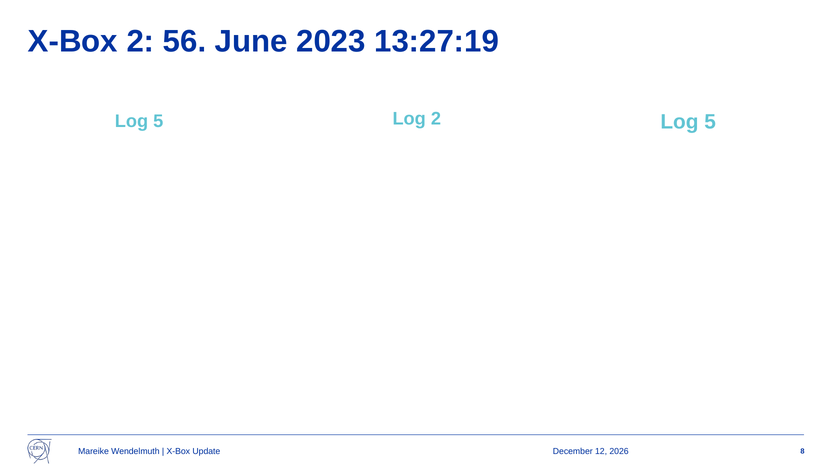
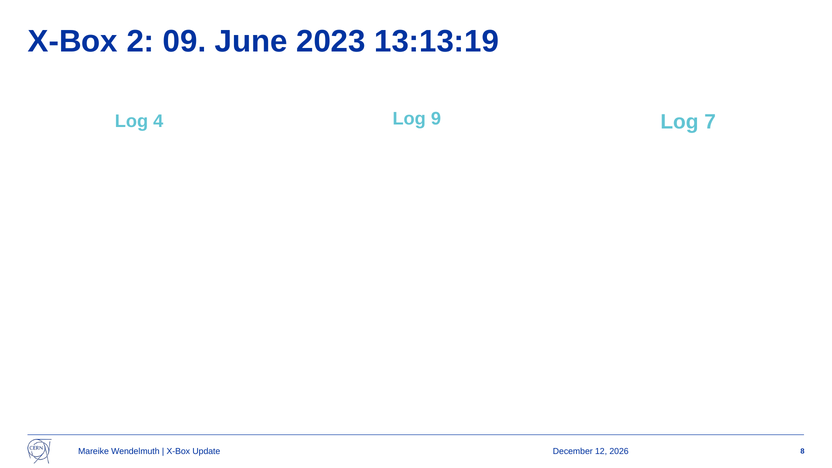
56: 56 -> 09 (185, 42)
13:27:19: 13:27:19 -> 13:13:19 (437, 42)
Log 2: 2 -> 9 (436, 119)
5: 5 -> 4 (158, 121)
5: 5 -> 7 (710, 122)
